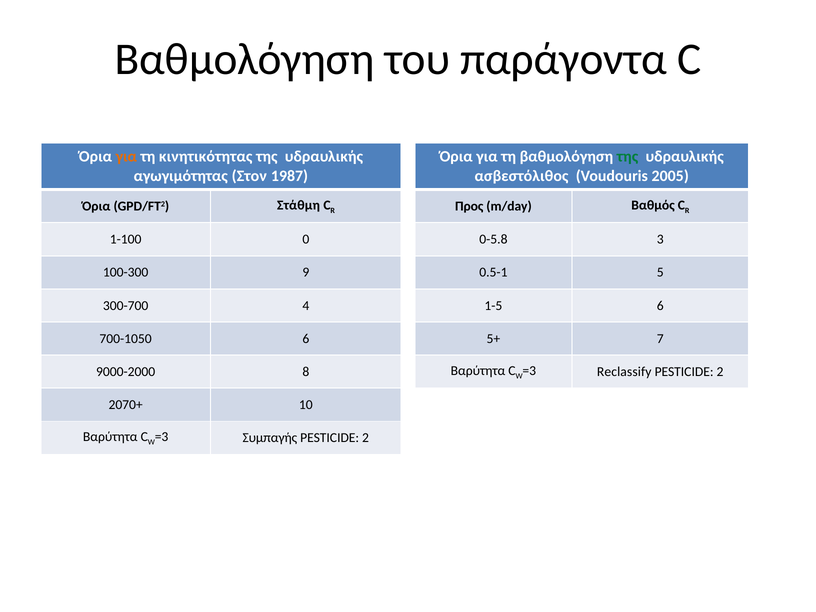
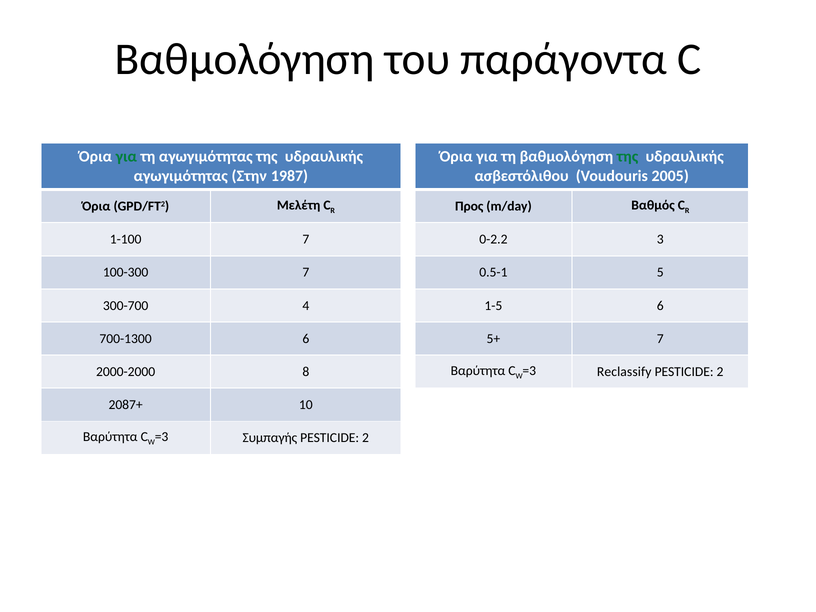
για colour: orange -> green (126, 157)
τη κινητικότητας: κινητικότητας -> αγωγιμότητας (206, 157)
Στον: Στον -> Στην (249, 176)
ασβεστόλιθος: ασβεστόλιθος -> ασβεστόλιθου (522, 176)
Στάθμη: Στάθμη -> Μελέτη (299, 205)
1-100 0: 0 -> 7 (306, 239)
0-5.8: 0-5.8 -> 0-2.2 (493, 239)
100-300 9: 9 -> 7 (306, 272)
700-1050: 700-1050 -> 700-1300 (126, 339)
9000-2000: 9000-2000 -> 2000-2000 (126, 372)
2070+: 2070+ -> 2087+ (126, 405)
